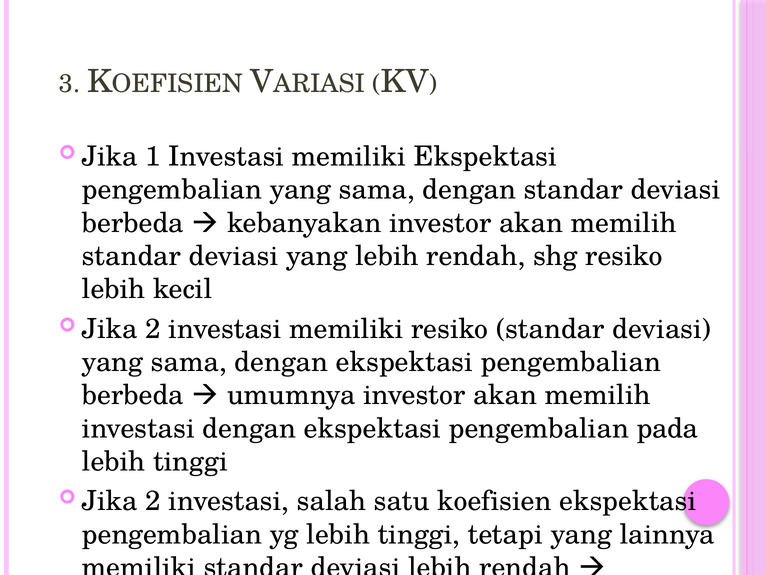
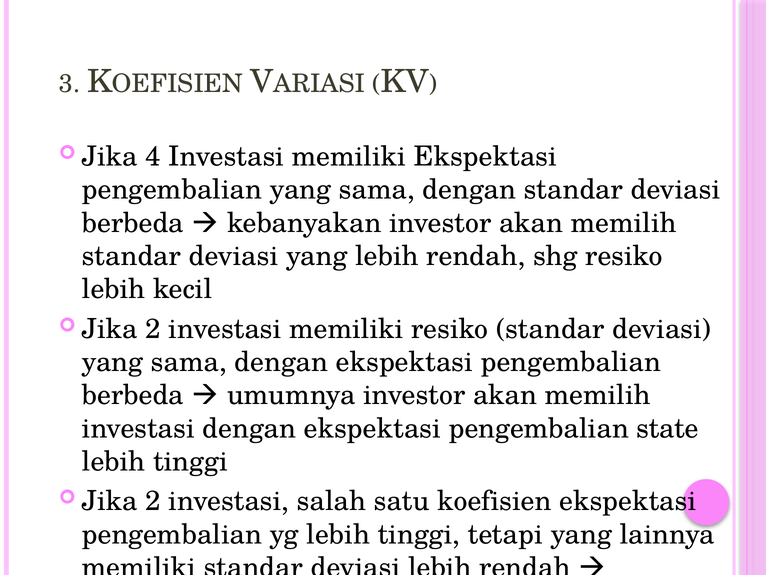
1: 1 -> 4 (153, 156)
pada: pada -> state (667, 428)
